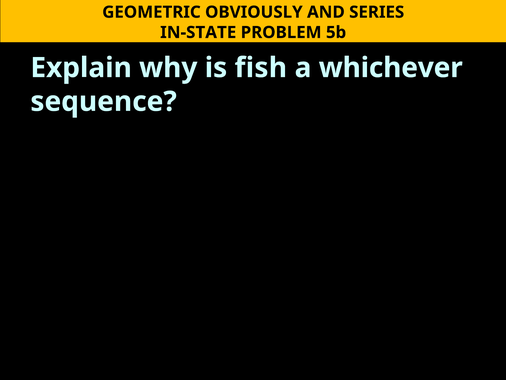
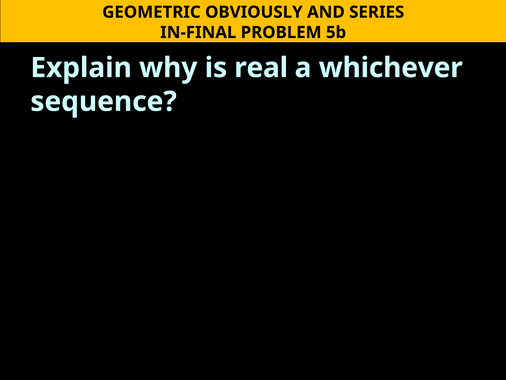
IN-STATE: IN-STATE -> IN-FINAL (198, 32)
fish: fish -> real (261, 68)
